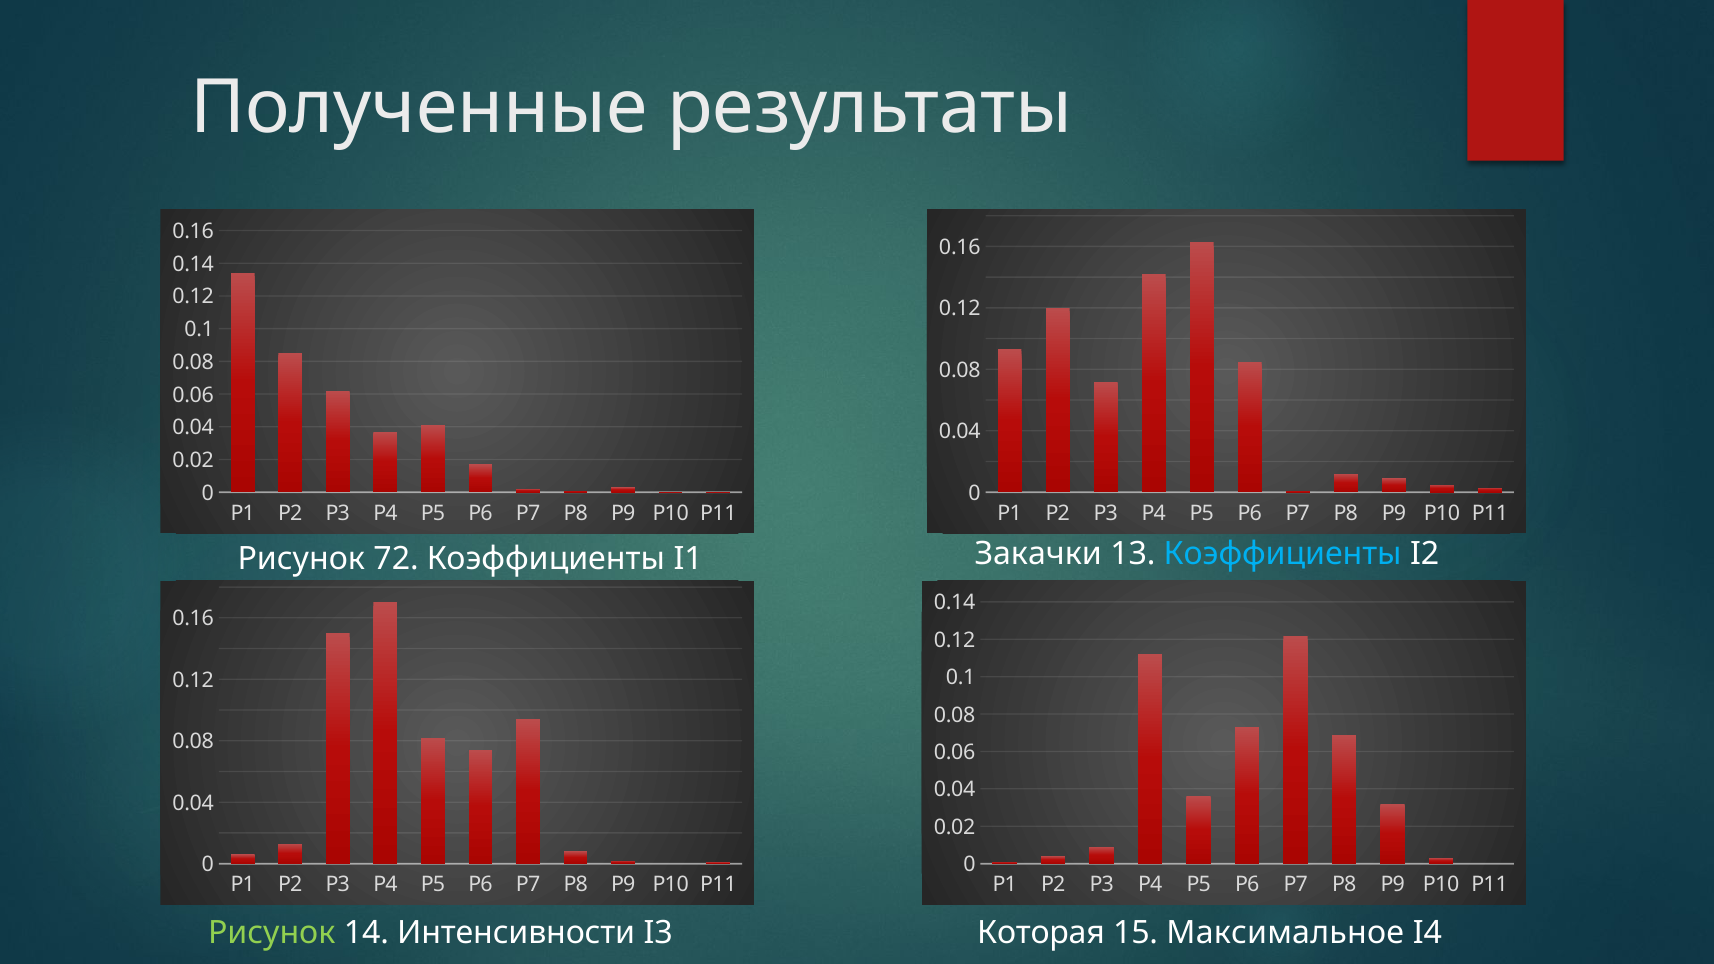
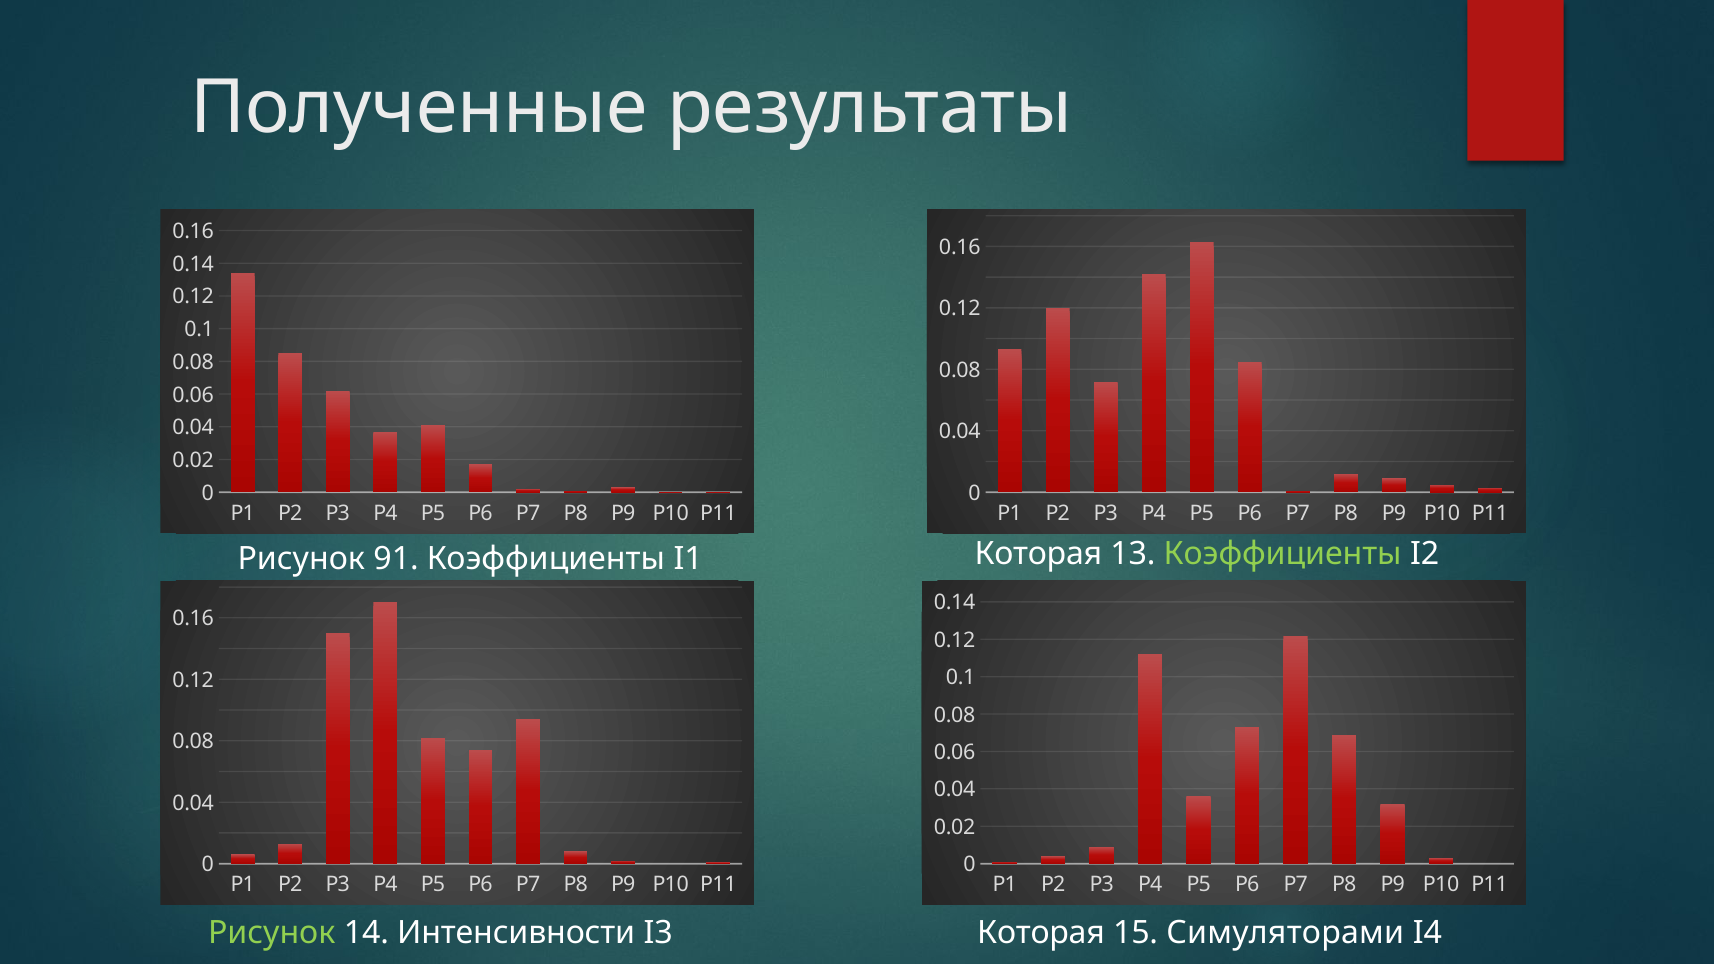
72: 72 -> 91 (396, 559)
I1 Закачки: Закачки -> Которая (1038, 553)
Коэффициенты colour: light blue -> light green (1283, 553)
Максимальное: Максимальное -> Симуляторами (1285, 933)
